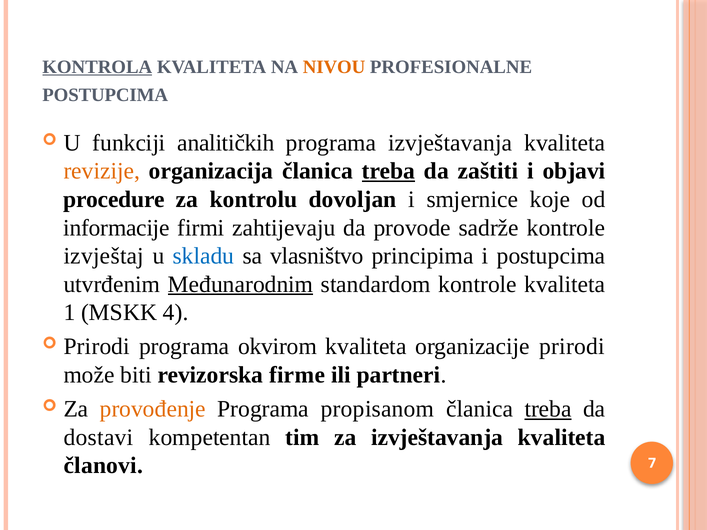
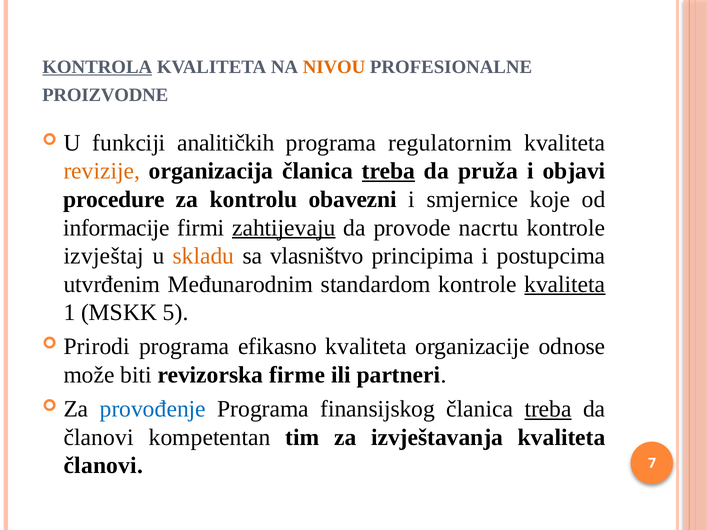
POSTUPCIMA: POSTUPCIMA -> PROIZVODNE (105, 95)
programa izvještavanja: izvještavanja -> regulatornim (450, 143)
zaštiti: zaštiti -> pruža (488, 171)
dovoljan: dovoljan -> obavezni (353, 200)
zahtijevaju underline: none -> present (284, 228)
sadrže: sadrže -> nacrtu (489, 228)
skladu colour: blue -> orange (204, 256)
Međunarodnim underline: present -> none (241, 284)
kvaliteta underline: none -> present (565, 284)
4: 4 -> 5 (176, 313)
okvirom: okvirom -> efikasno (277, 347)
organizacije prirodi: prirodi -> odnose (572, 347)
provođenje colour: orange -> blue (153, 409)
propisanom: propisanom -> finansijskog (378, 409)
dostavi: dostavi -> članovi (99, 438)
